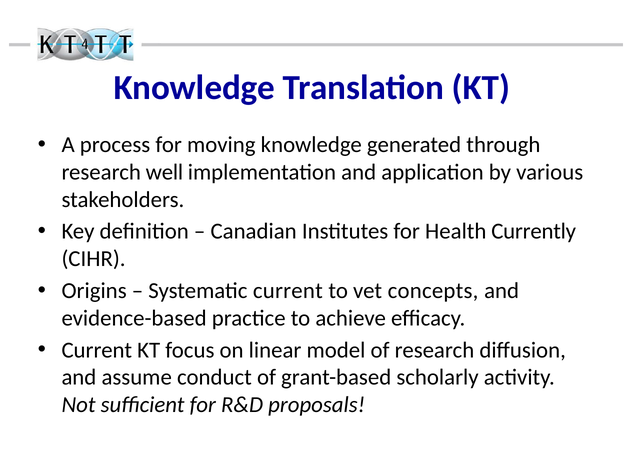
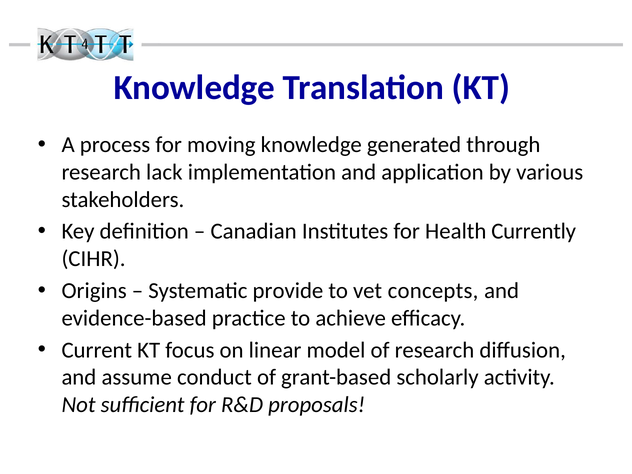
well: well -> lack (164, 172)
Systematic current: current -> provide (288, 291)
